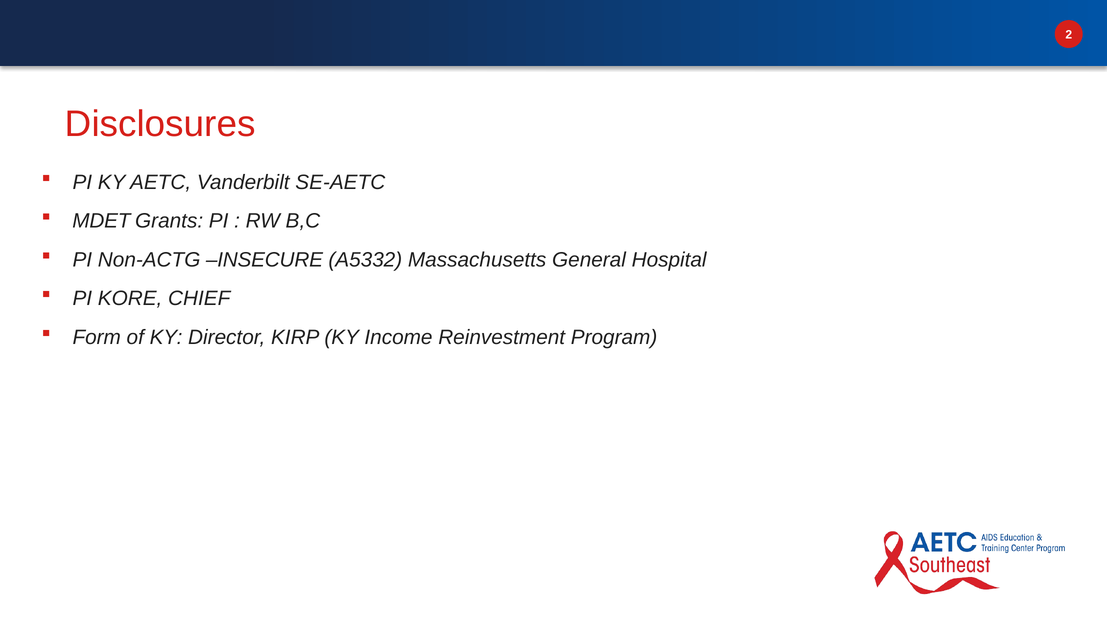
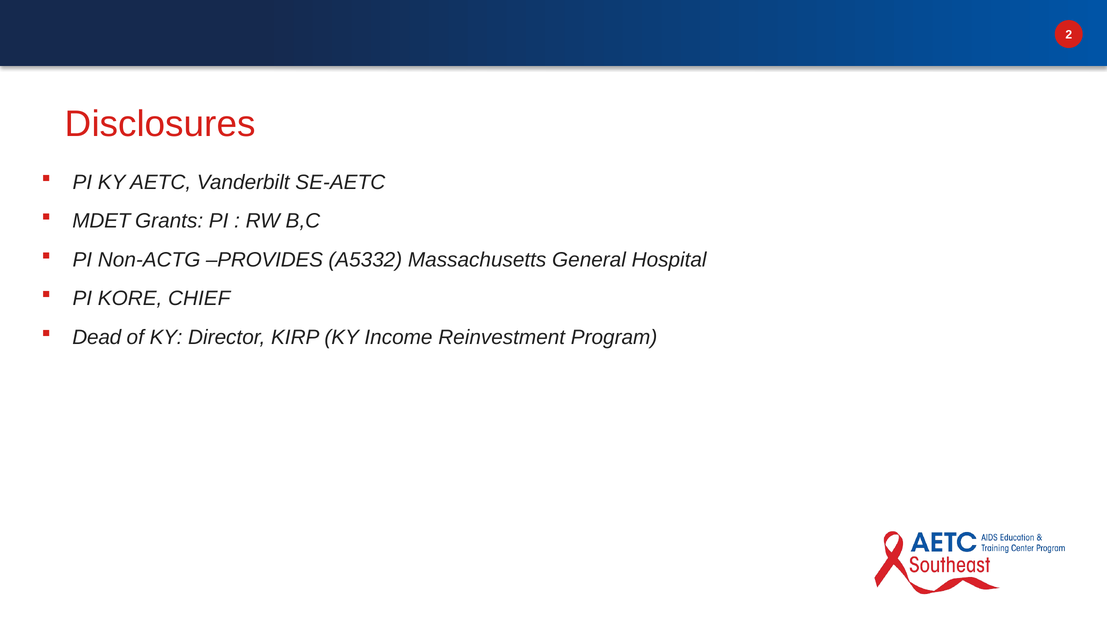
INSECURE: INSECURE -> PROVIDES (264, 260)
Form: Form -> Dead (97, 337)
